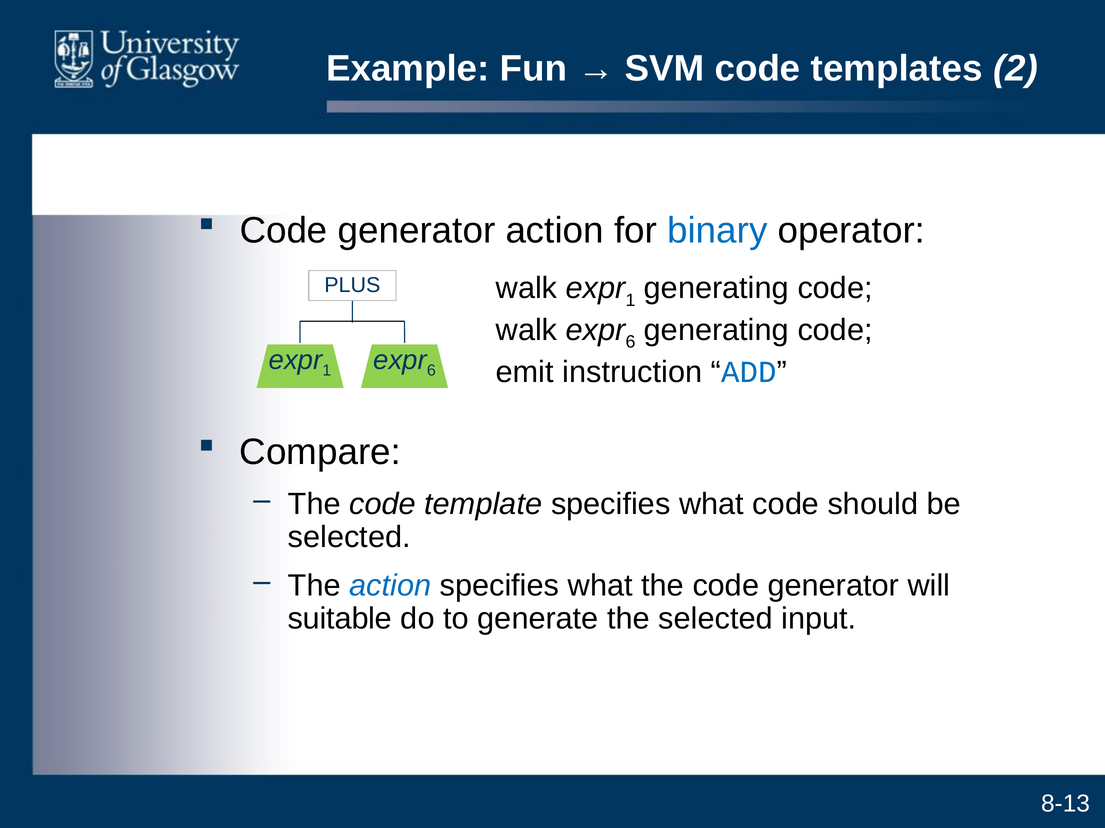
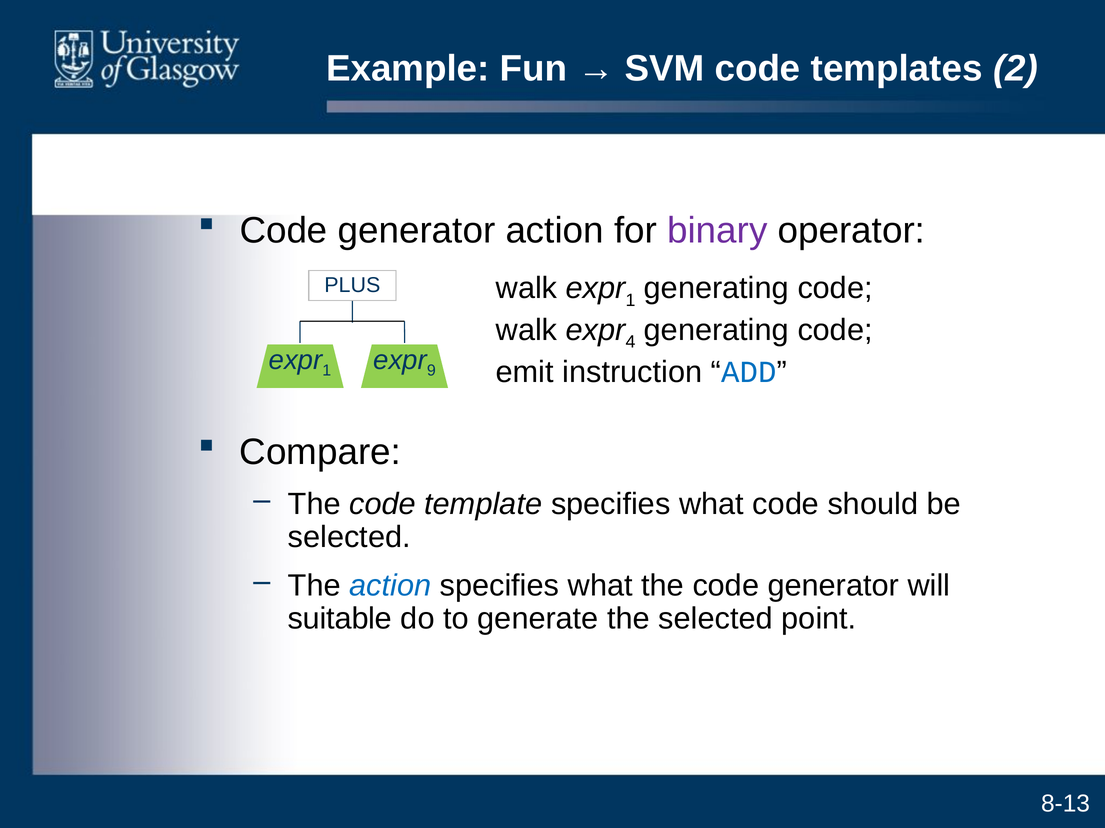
binary colour: blue -> purple (717, 231)
6: 6 -> 4 (631, 342)
6: 6 -> 9 (431, 371)
input: input -> point (819, 619)
